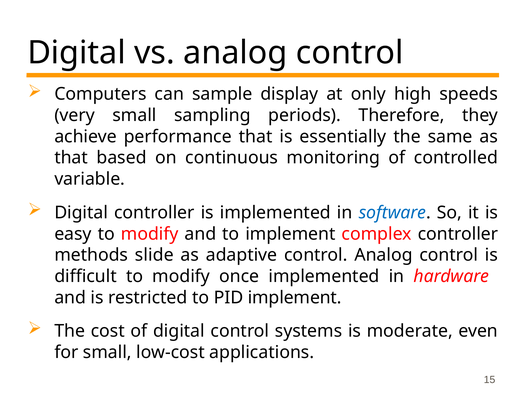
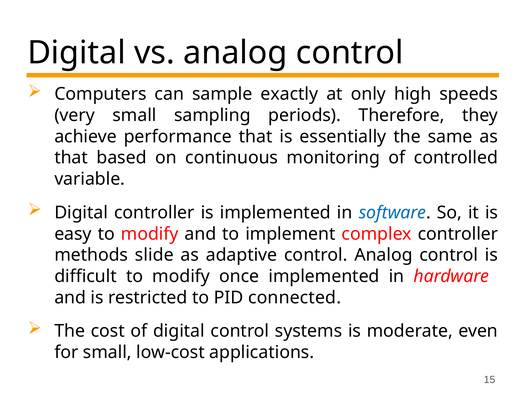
display: display -> exactly (289, 94)
PID implement: implement -> connected (295, 297)
